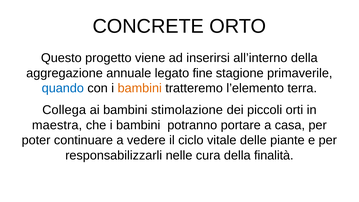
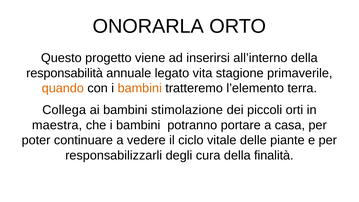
CONCRETE: CONCRETE -> ONORARLA (148, 26)
aggregazione: aggregazione -> responsabilità (65, 73)
fine: fine -> vita (203, 73)
quando colour: blue -> orange (63, 88)
nelle: nelle -> degli (179, 155)
